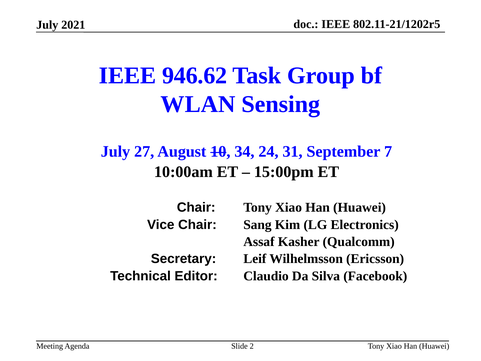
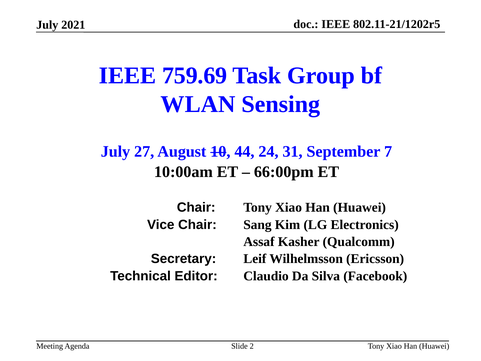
946.62: 946.62 -> 759.69 (195, 75)
34: 34 -> 44 (244, 151)
15:00pm: 15:00pm -> 66:00pm (284, 172)
